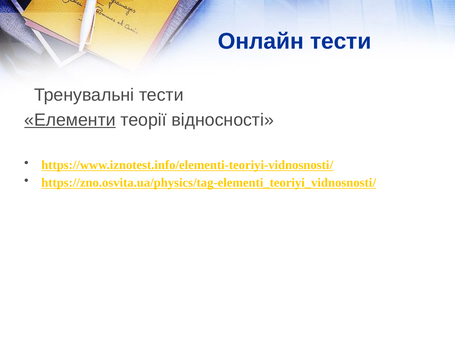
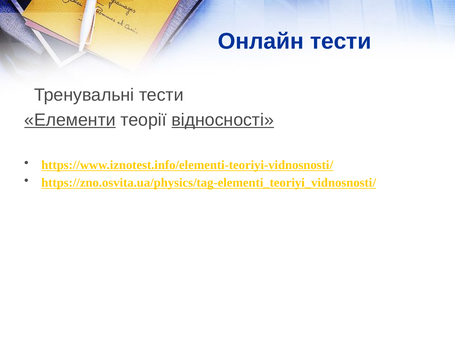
відносності underline: none -> present (223, 120)
